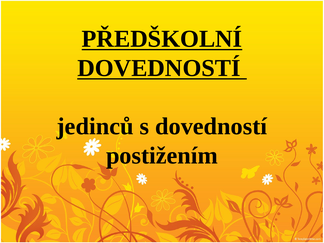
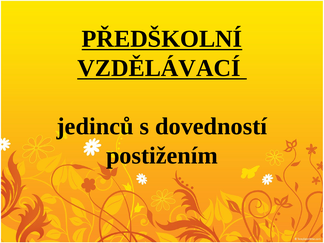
DOVEDNOSTÍ: DOVEDNOSTÍ -> VZDĚLÁVACÍ (159, 68)
